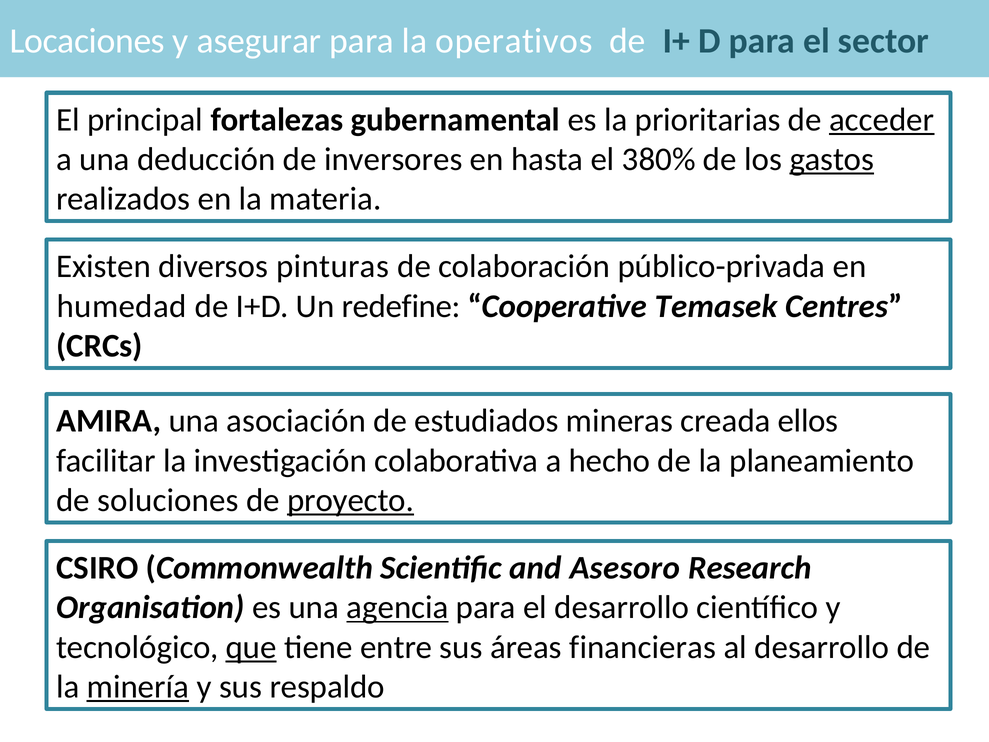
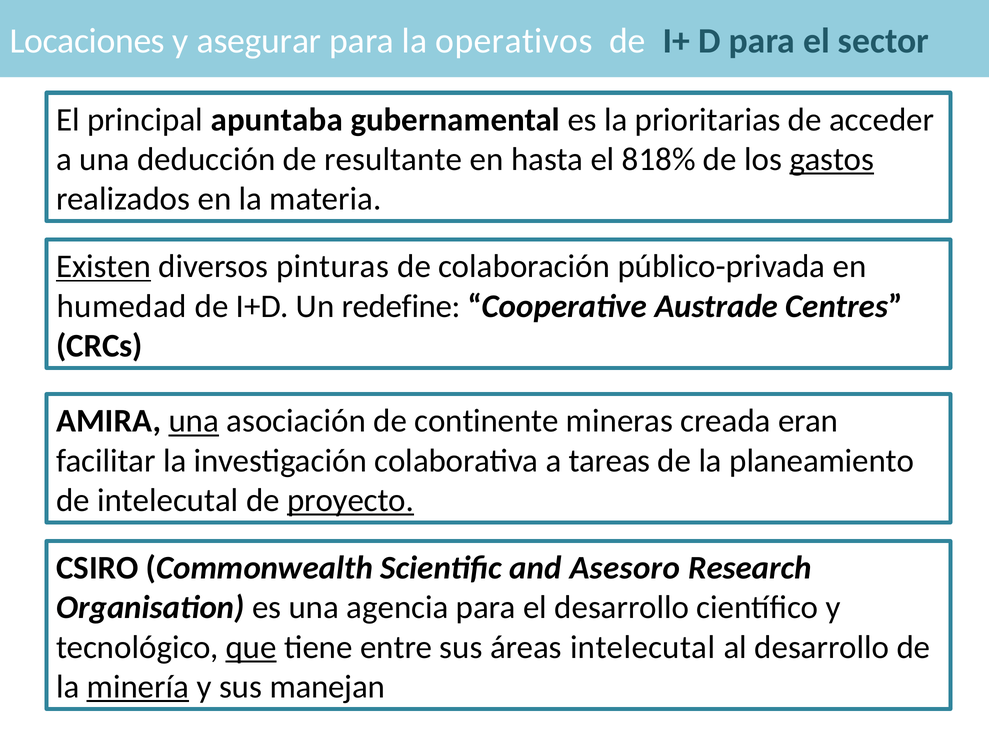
fortalezas: fortalezas -> apuntaba (277, 120)
acceder underline: present -> none (882, 120)
inversores: inversores -> resultante (393, 159)
380%: 380% -> 818% (659, 159)
Existen underline: none -> present (104, 266)
Temasek: Temasek -> Austrade (716, 306)
una underline: none -> present (194, 421)
estudiados: estudiados -> continente (486, 421)
ellos: ellos -> eran (808, 421)
hecho: hecho -> tareas (610, 461)
de soluciones: soluciones -> intelecutal (168, 500)
agencia underline: present -> none (397, 607)
áreas financieras: financieras -> intelecutal (643, 647)
respaldo: respaldo -> manejan (327, 686)
